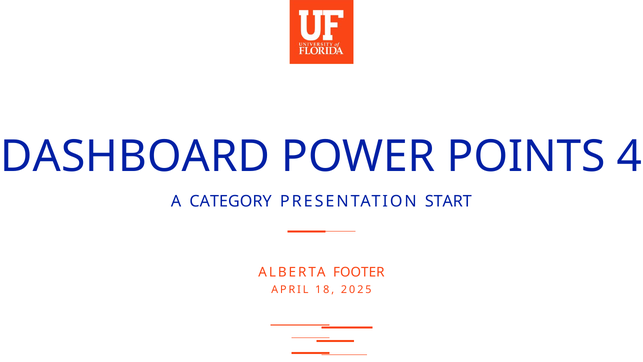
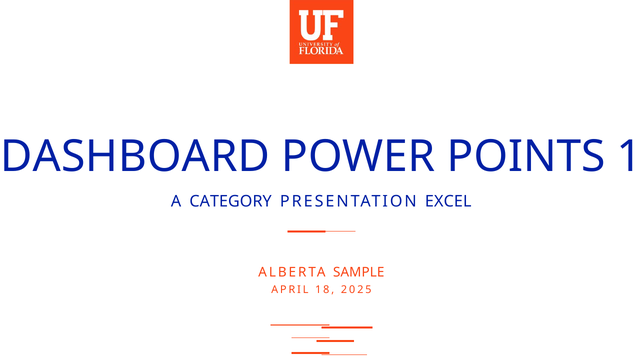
4: 4 -> 1 (630, 157)
START: START -> EXCEL (448, 201)
FOOTER: FOOTER -> SAMPLE (359, 272)
